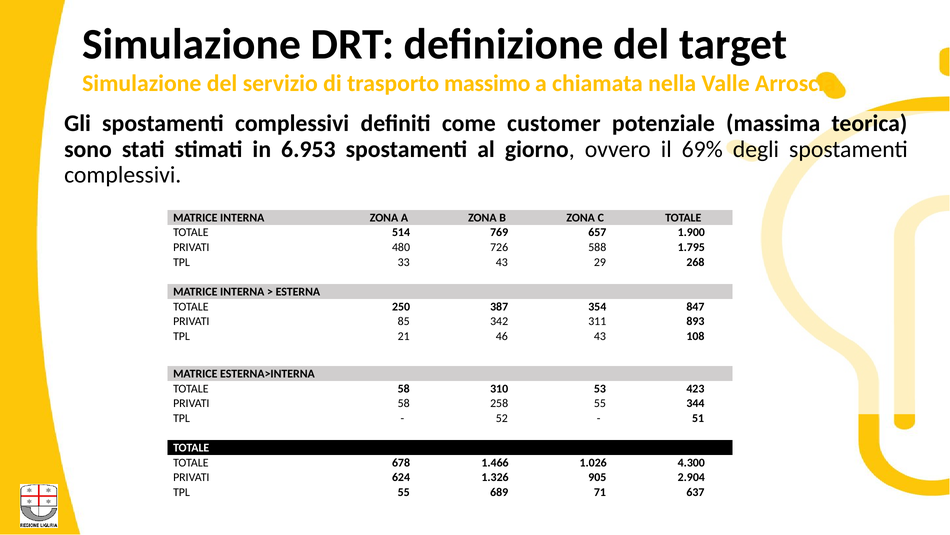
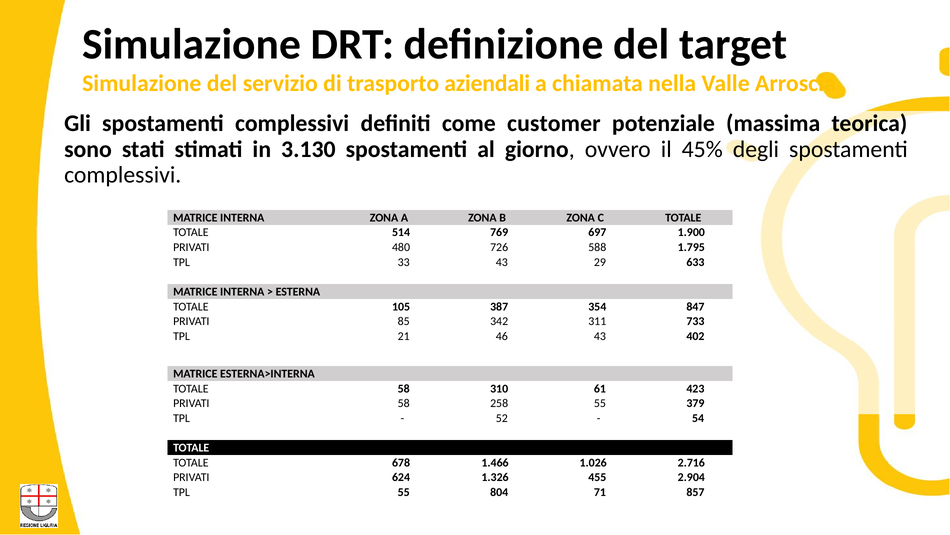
massimo: massimo -> aziendali (487, 83)
6.953: 6.953 -> 3.130 (308, 149)
69%: 69% -> 45% (702, 149)
657: 657 -> 697 (597, 232)
268: 268 -> 633 (695, 262)
250: 250 -> 105 (401, 306)
893: 893 -> 733 (695, 321)
108: 108 -> 402 (695, 336)
53: 53 -> 61 (600, 388)
344: 344 -> 379 (695, 403)
51: 51 -> 54 (698, 418)
4.300: 4.300 -> 2.716 (691, 462)
905: 905 -> 455 (597, 477)
689: 689 -> 804 (499, 492)
637: 637 -> 857 (695, 492)
